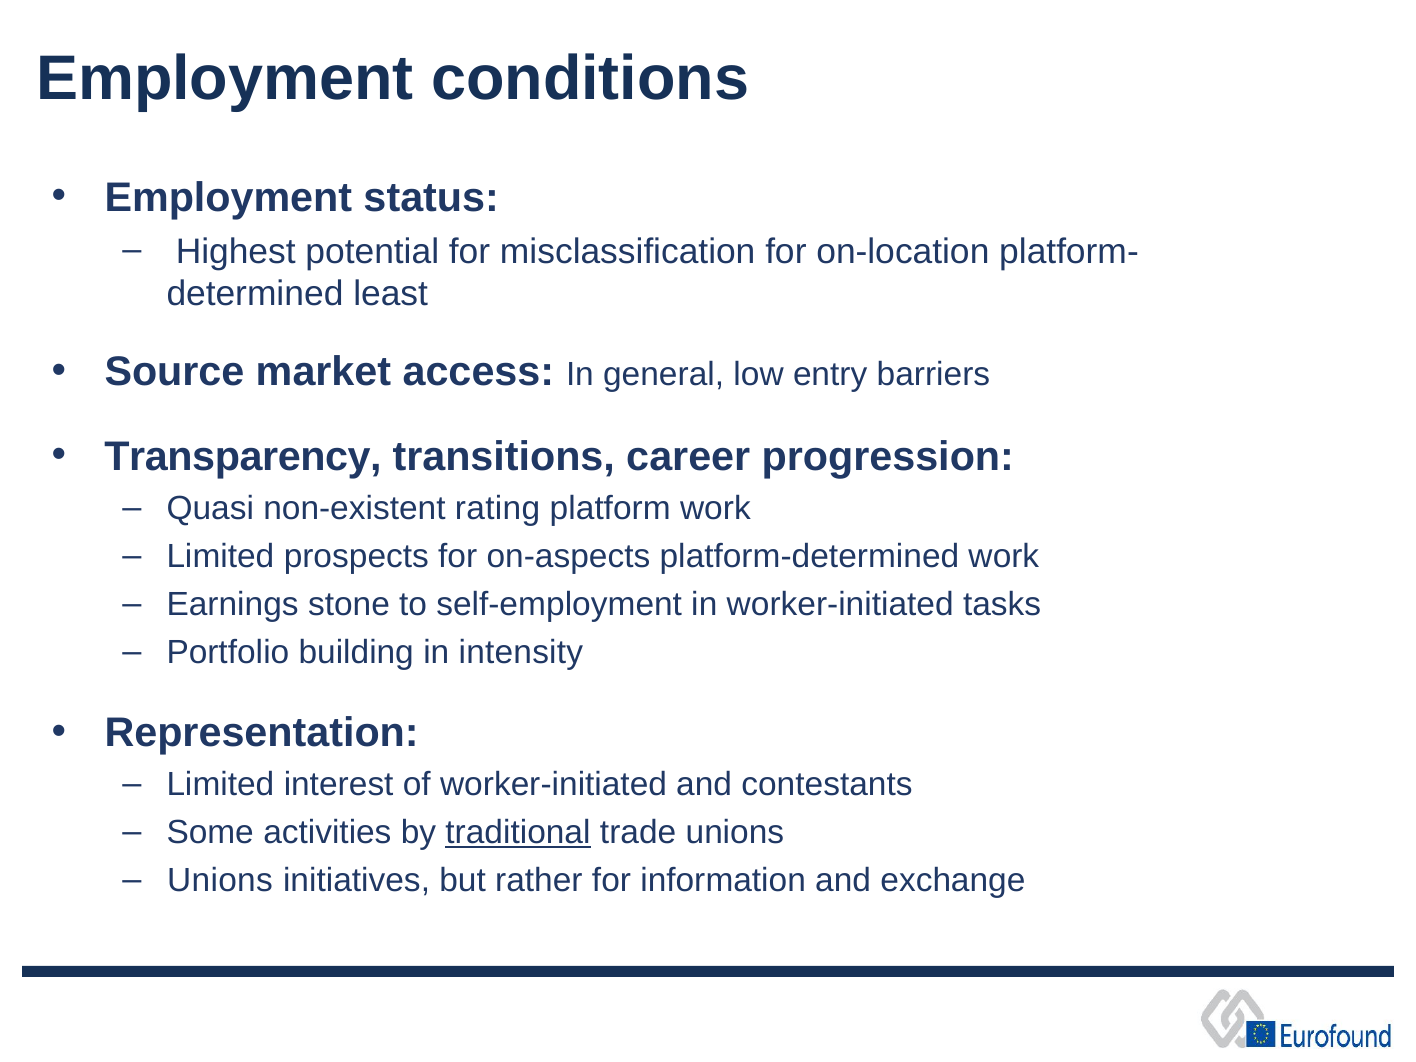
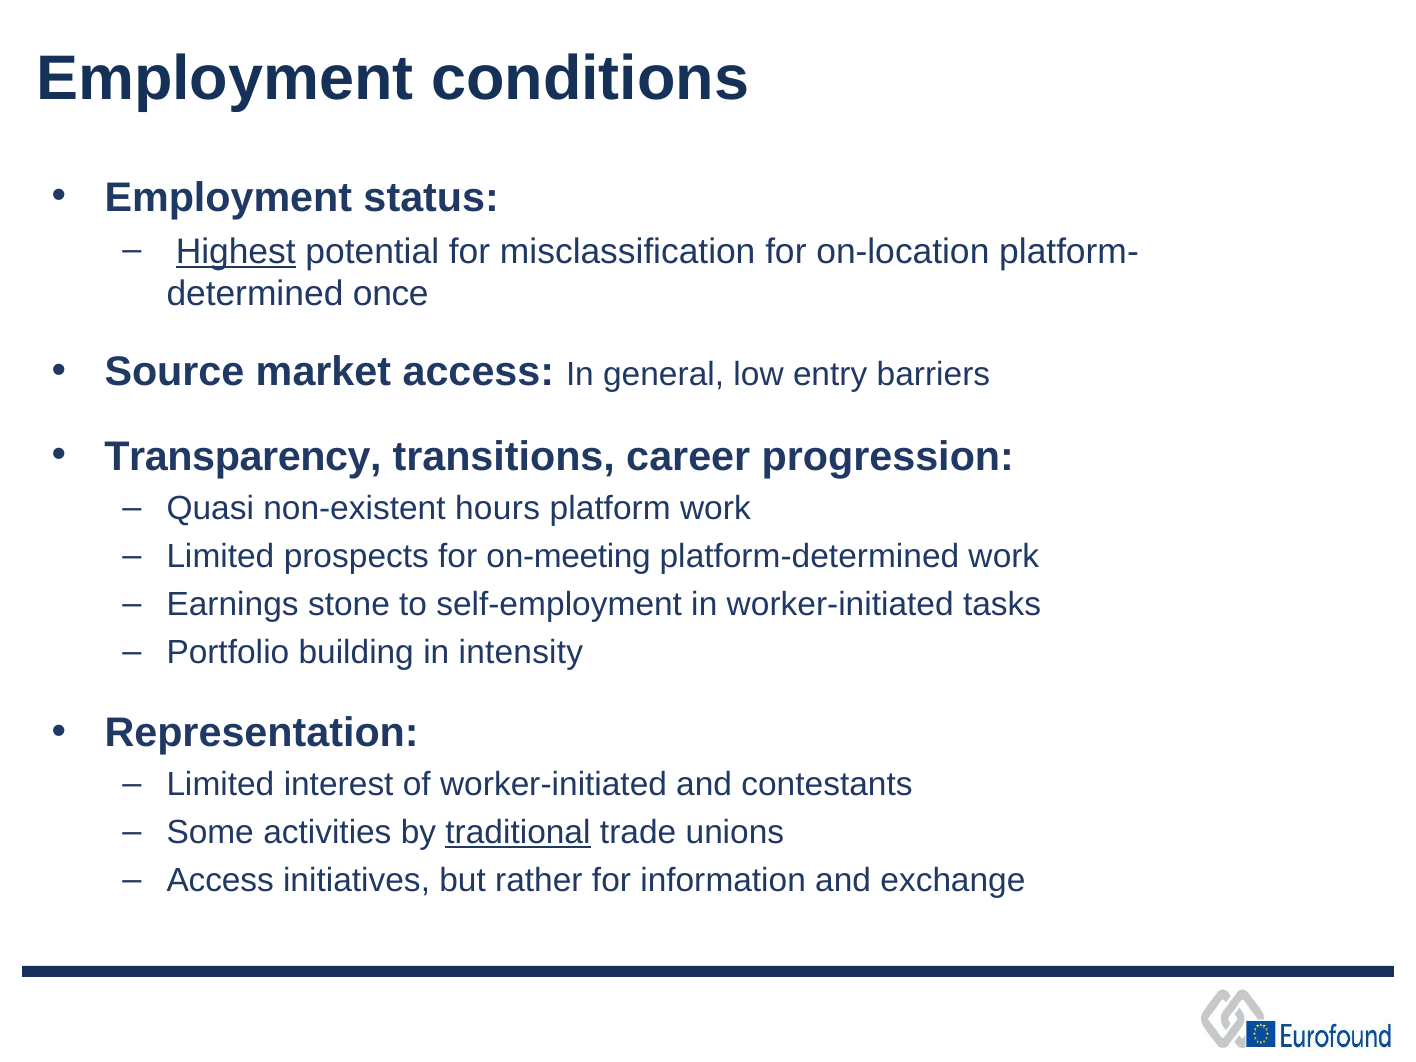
Highest underline: none -> present (236, 252)
least: least -> once (391, 294)
rating: rating -> hours (498, 509)
on-aspects: on-aspects -> on-meeting (569, 557)
Unions: Unions -> Access (220, 881)
